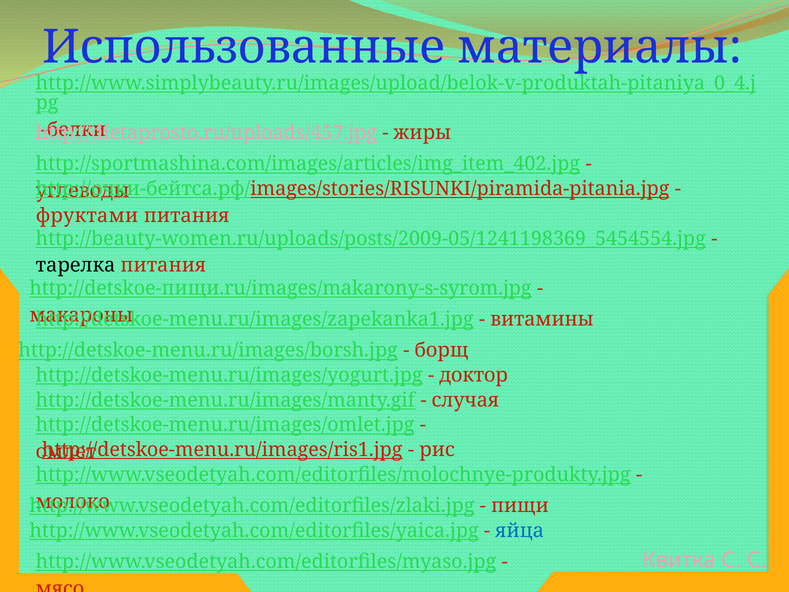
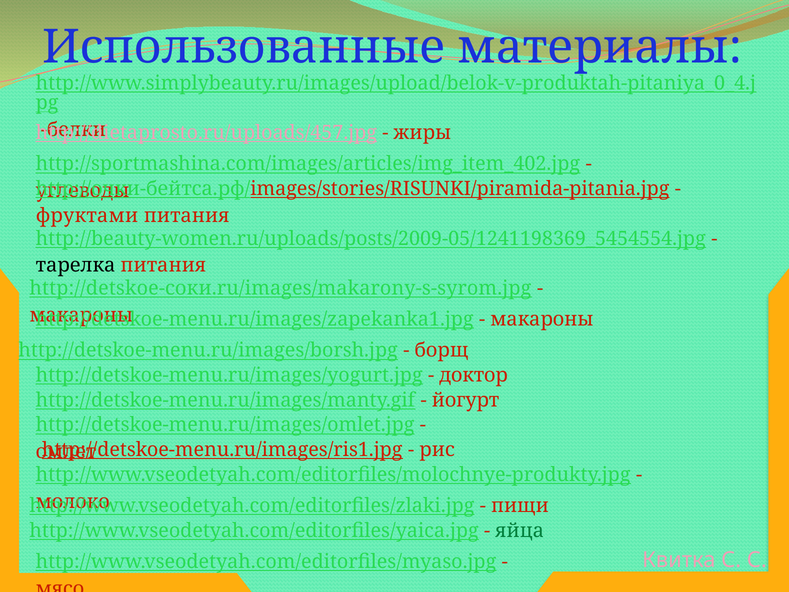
http://detskoe-пищи.ru/images/makarony-s-syrom.jpg: http://detskoe-пищи.ru/images/makarony-s-syrom.jpg -> http://detskoe-соки.ru/images/makarony-s-syrom.jpg (280, 288)
витамины: витамины -> макароны (542, 319)
случая: случая -> йогурт (465, 400)
яйца colour: blue -> green (520, 530)
